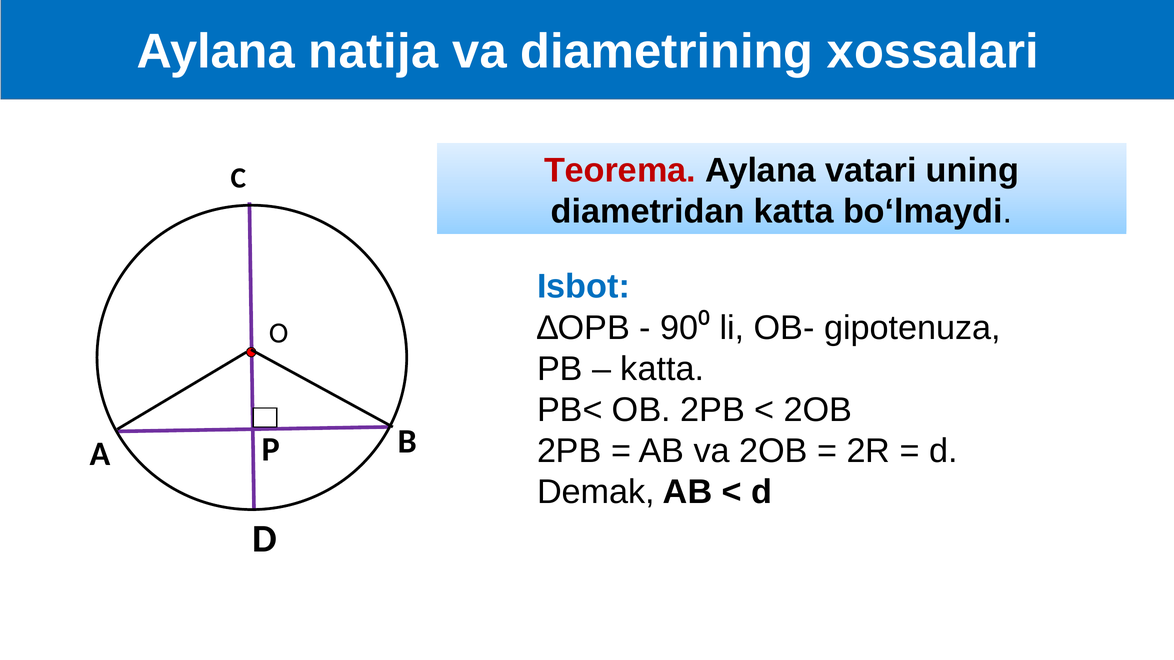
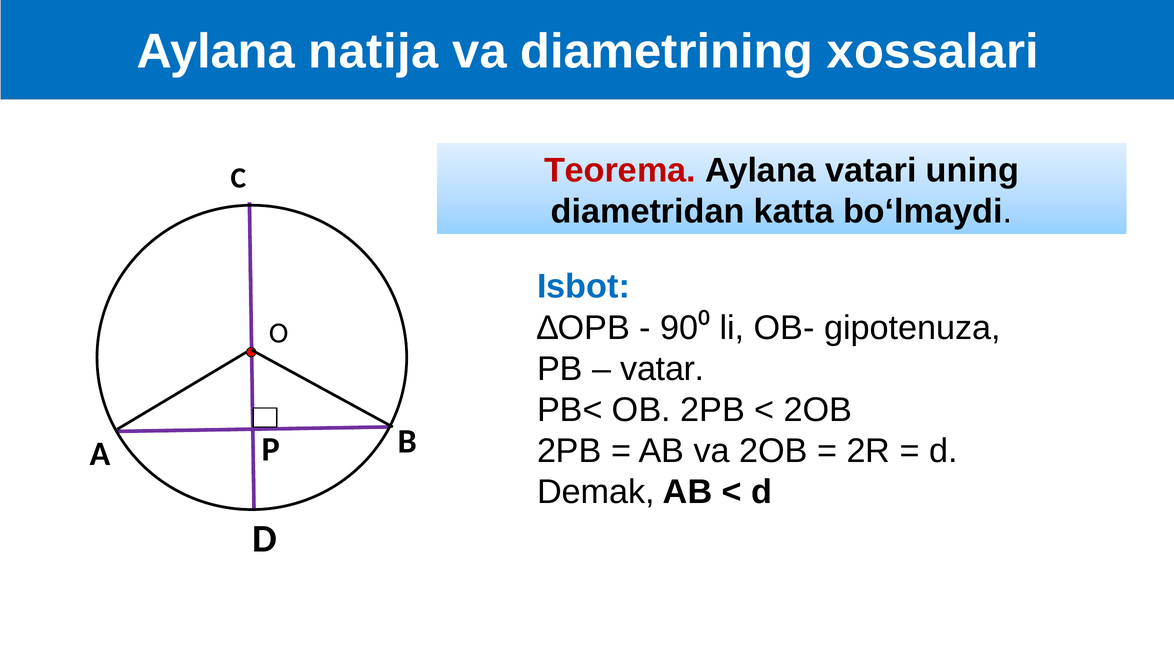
katta: katta -> vatar (662, 369)
